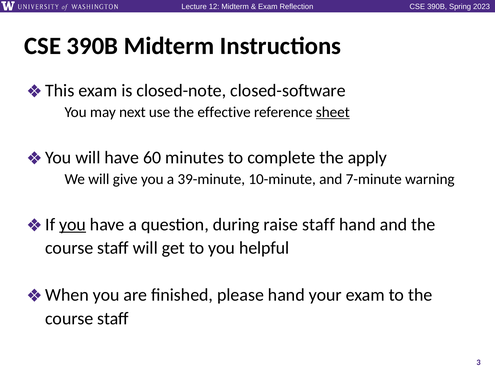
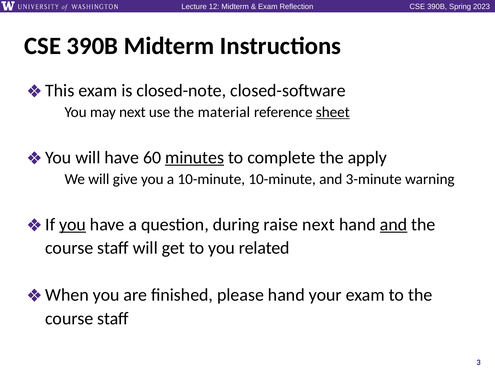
effective: effective -> material (224, 112)
minutes underline: none -> present (195, 157)
a 39-minute: 39-minute -> 10-minute (211, 179)
7-minute: 7-minute -> 3-minute (374, 179)
raise staff: staff -> next (318, 224)
and underline: none -> present (394, 224)
helpful: helpful -> related (264, 248)
